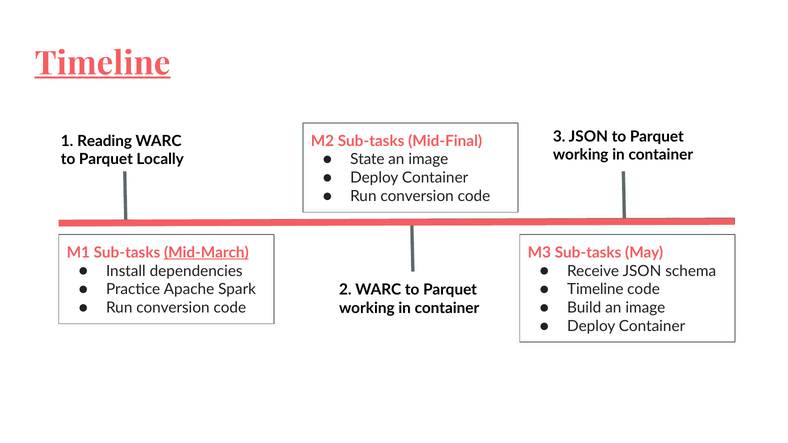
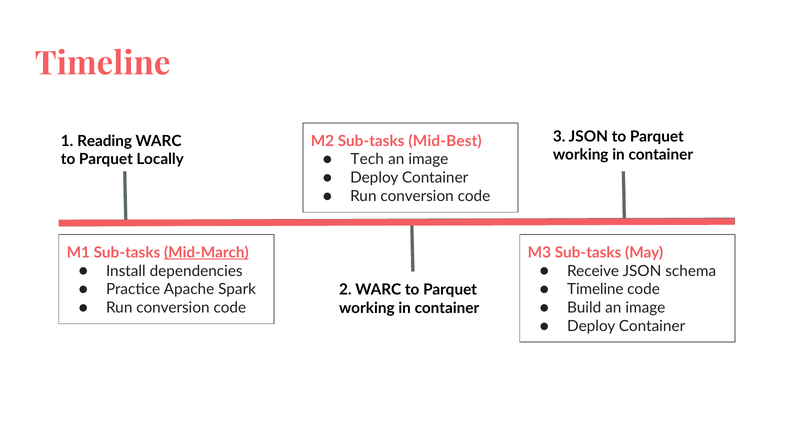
Timeline underline: present -> none (103, 64)
Mid-Final: Mid-Final -> Mid-Best (445, 141)
State: State -> Tech (367, 160)
